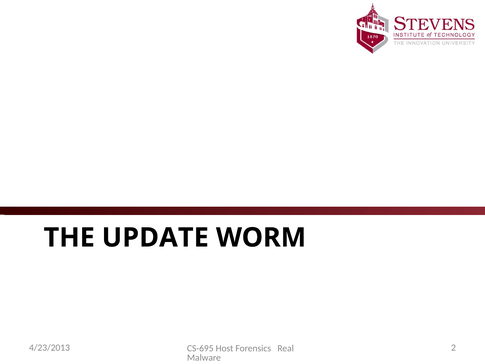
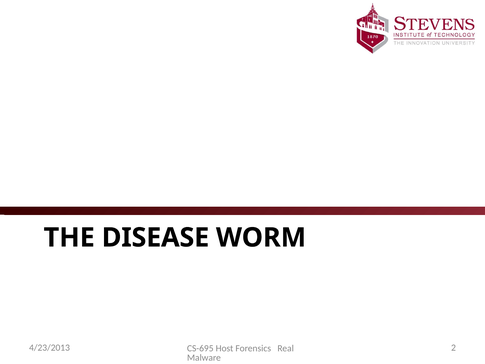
UPDATE: UPDATE -> DISEASE (155, 237)
